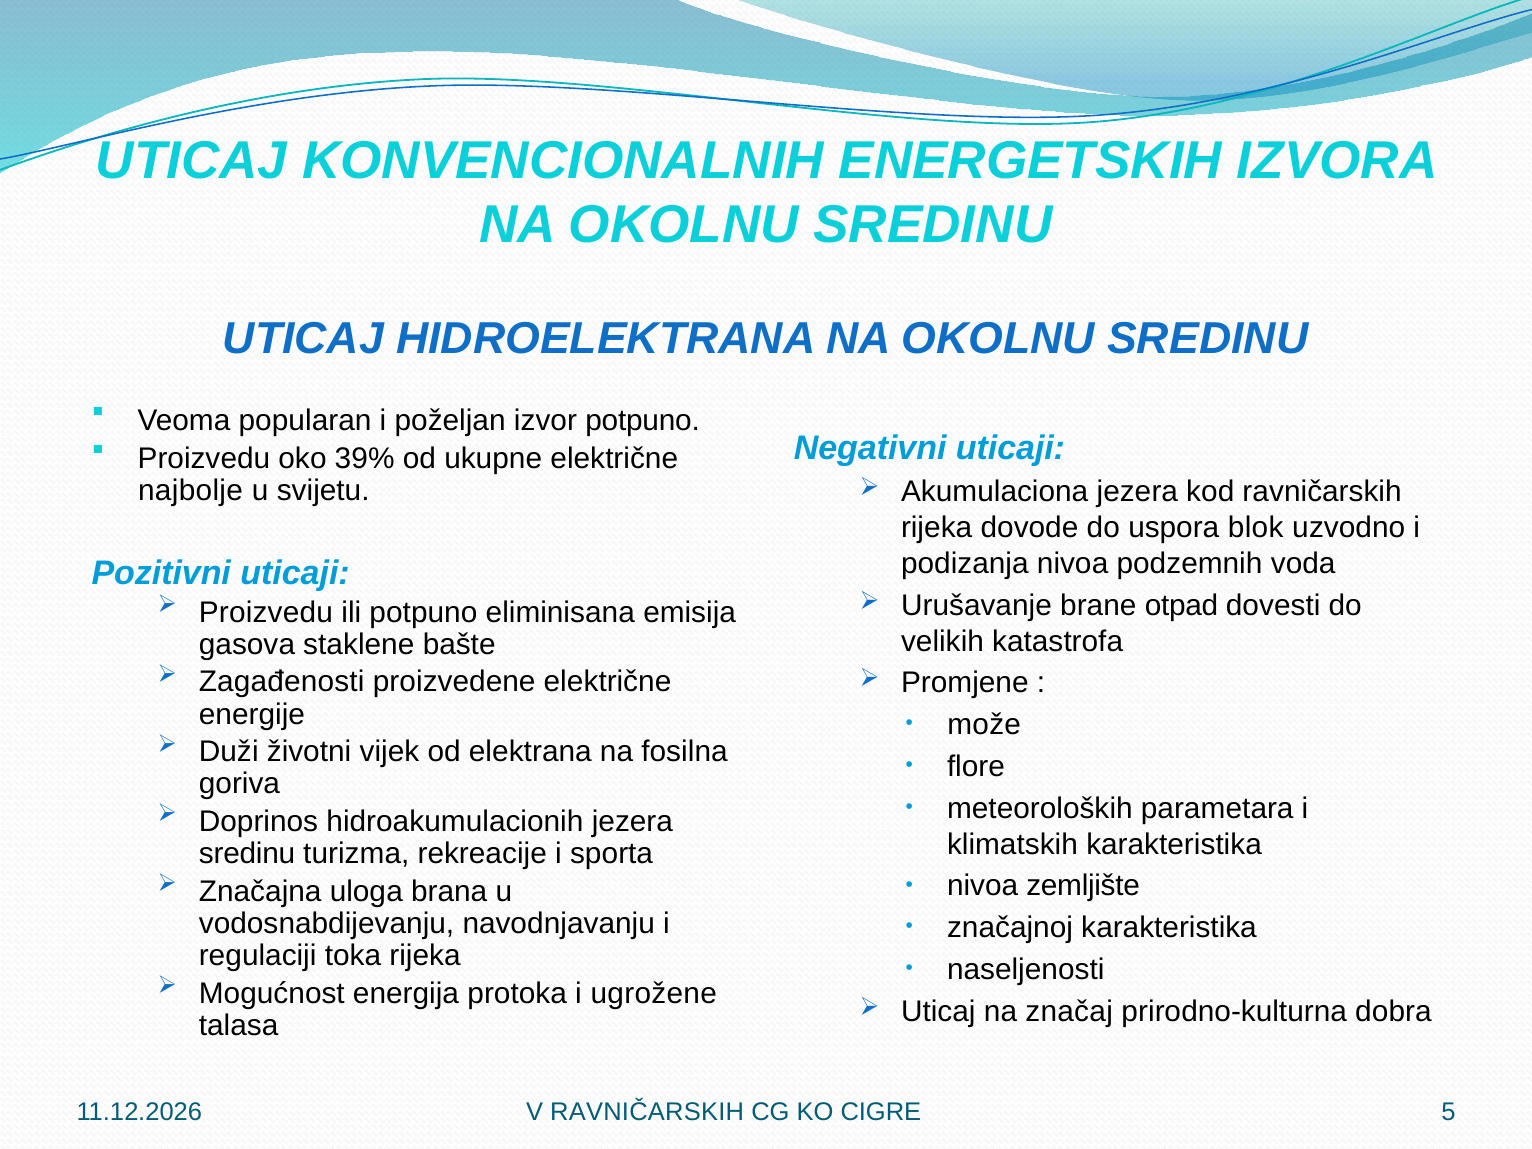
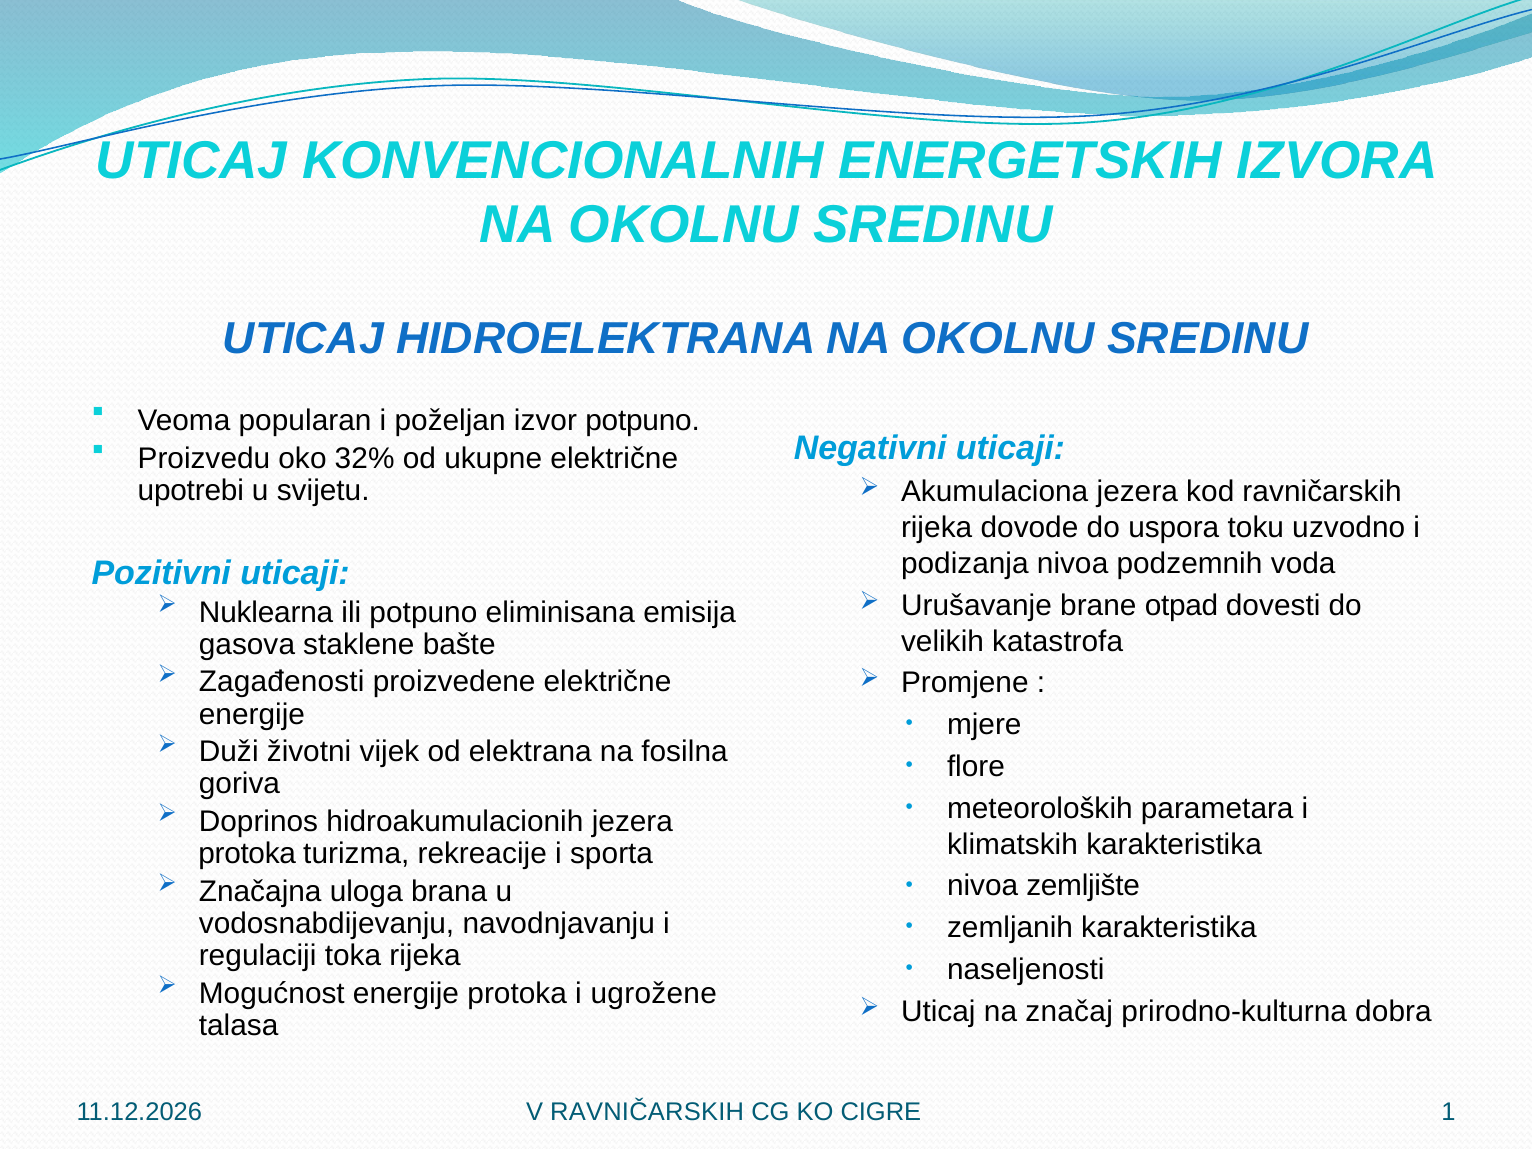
39%: 39% -> 32% (365, 459)
najbolje: najbolje -> upotrebi (191, 491)
blok: blok -> toku (1256, 528)
Proizvedu: Proizvedu -> Nuklearna (266, 612)
može: može -> mjere (984, 725)
sredinu: sredinu -> protoka (247, 854)
značajnoj: značajnoj -> zemljanih (1010, 928)
Mogućnost energija: energija -> energije (406, 994)
5: 5 -> 1 (1448, 1113)
